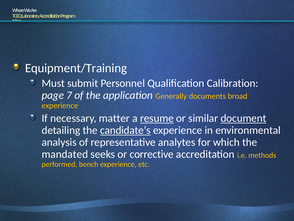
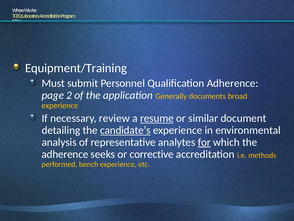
Qualification Calibration: Calibration -> Adherence (233, 83)
7: 7 -> 2 (69, 95)
necessary matter: matter -> review (114, 118)
document underline: present -> none (243, 118)
for underline: none -> present (204, 142)
mandated: mandated -> adherence (65, 154)
